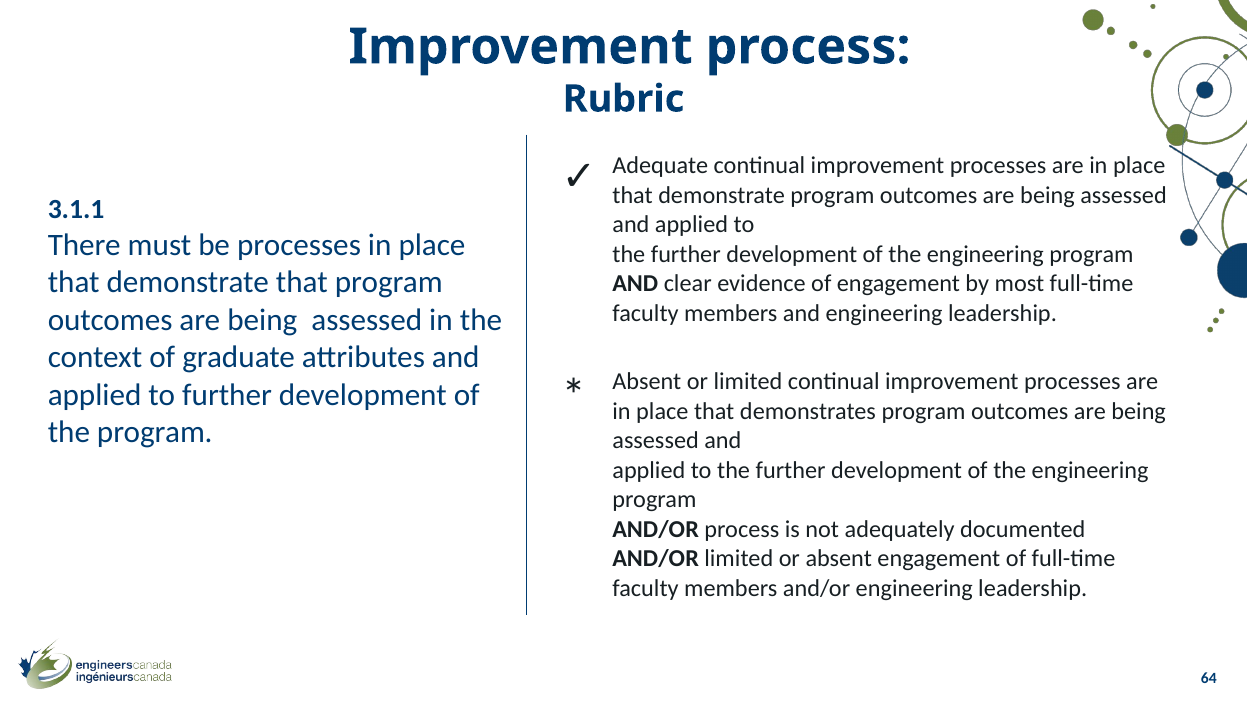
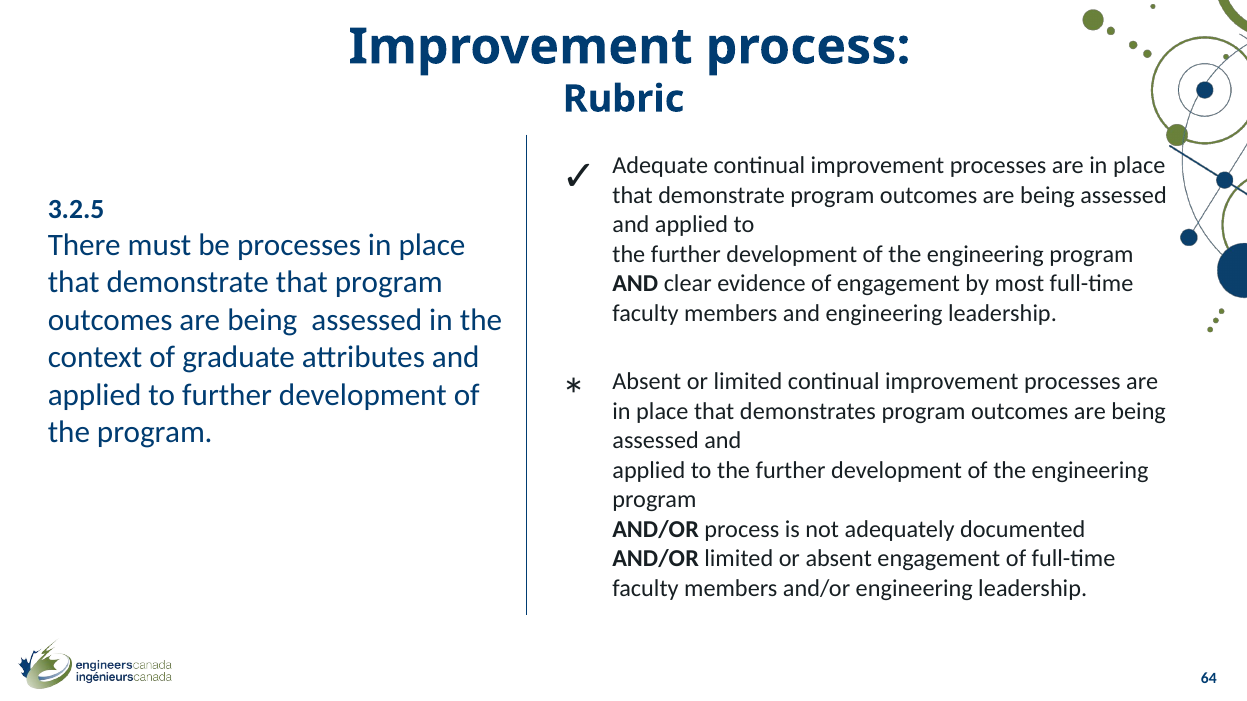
3.1.1: 3.1.1 -> 3.2.5 (76, 210)
